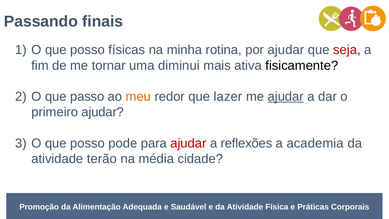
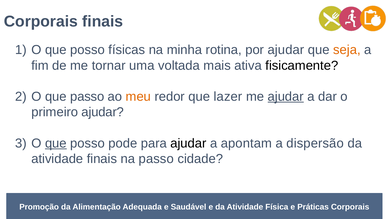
Passando: Passando -> Corporais (41, 21)
seja colour: red -> orange (347, 50)
diminui: diminui -> voltada (179, 65)
que underline: none -> present (56, 143)
ajudar colour: red -> black (188, 143)
reflexões: reflexões -> apontam (246, 143)
academia: academia -> dispersão (315, 143)
atividade terão: terão -> finais (102, 159)
na média: média -> passo (156, 159)
